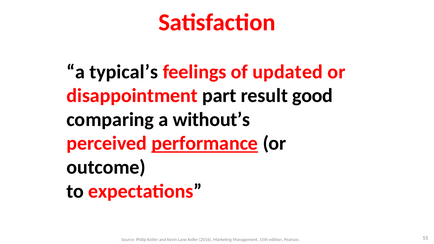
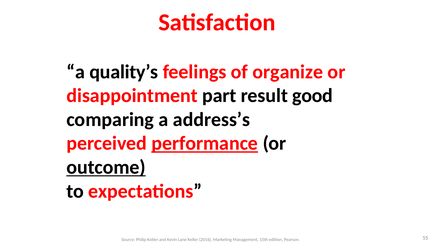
typical’s: typical’s -> quality’s (124, 72)
updated: updated -> organize (288, 72)
without’s: without’s -> address’s (211, 120)
outcome underline: none -> present (106, 167)
